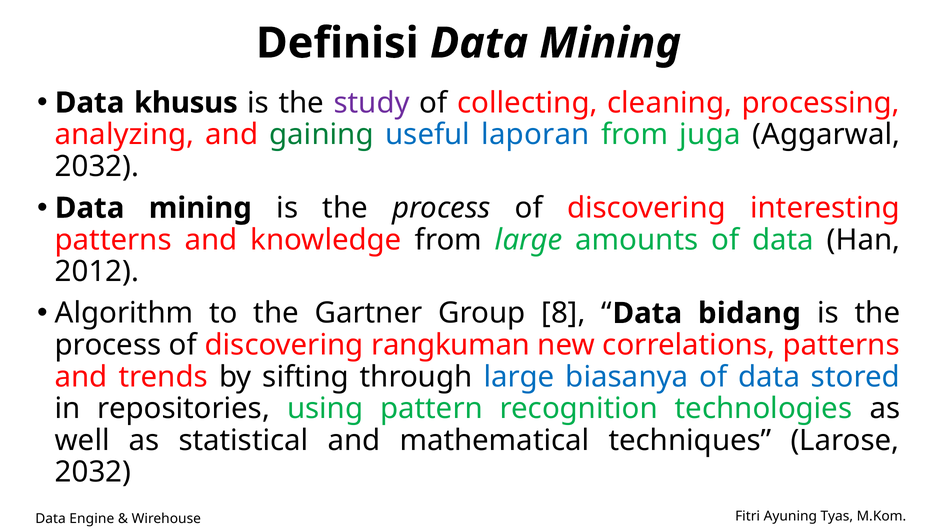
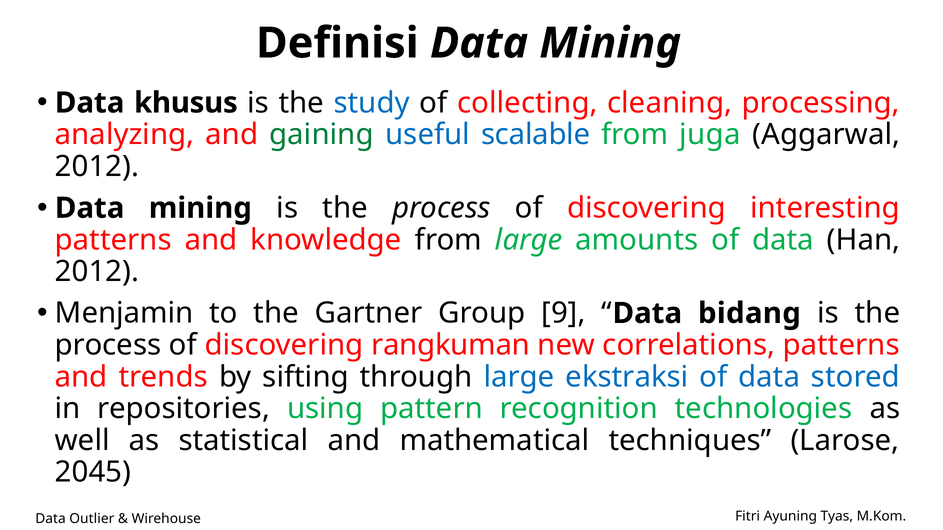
study colour: purple -> blue (372, 103)
laporan: laporan -> scalable (536, 135)
2032: 2032 -> 2012 (97, 167)
Algorithm: Algorithm -> Menjamin (124, 314)
8: 8 -> 9 (563, 314)
biasanya: biasanya -> ekstraksi (627, 377)
2032: 2032 -> 2045 (93, 473)
Engine: Engine -> Outlier (92, 519)
